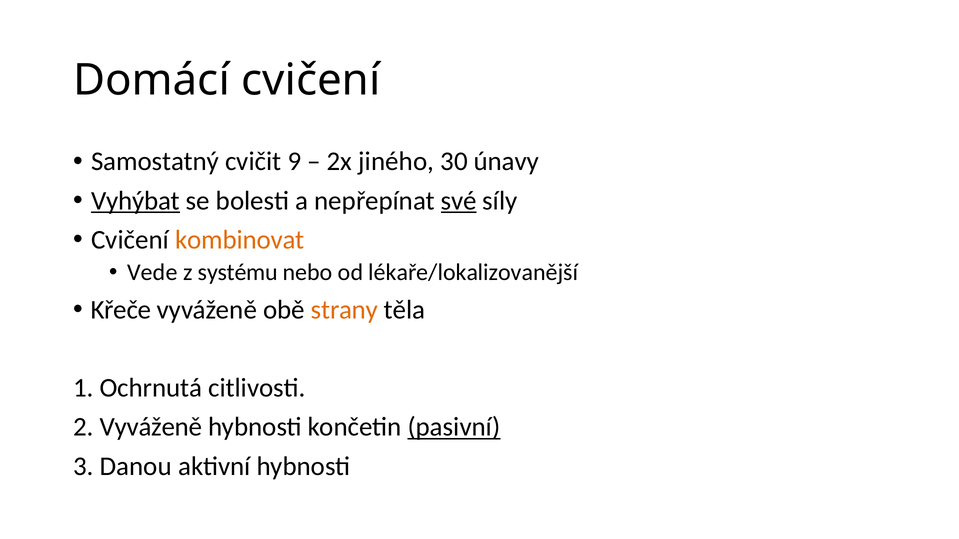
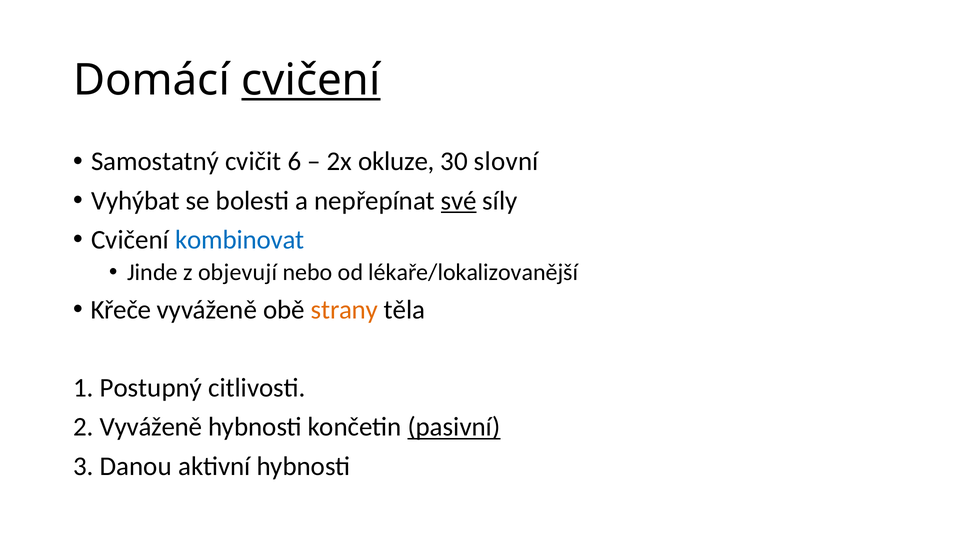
cvičení underline: none -> present (311, 81)
9: 9 -> 6 (294, 162)
jiného: jiného -> okluze (396, 162)
únavy: únavy -> slovní (506, 162)
Vyhýbat underline: present -> none (136, 201)
kombinovat colour: orange -> blue (240, 240)
Vede: Vede -> Jinde (152, 272)
systému: systému -> objevují (238, 272)
Ochrnutá: Ochrnutá -> Postupný (151, 388)
